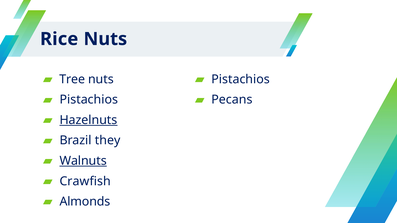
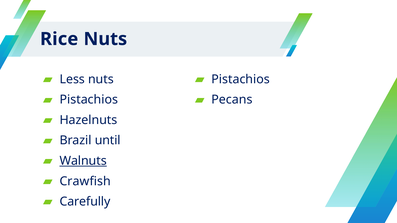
Tree: Tree -> Less (72, 79)
Hazelnuts underline: present -> none (88, 120)
they: they -> until (108, 141)
Almonds: Almonds -> Carefully (85, 202)
